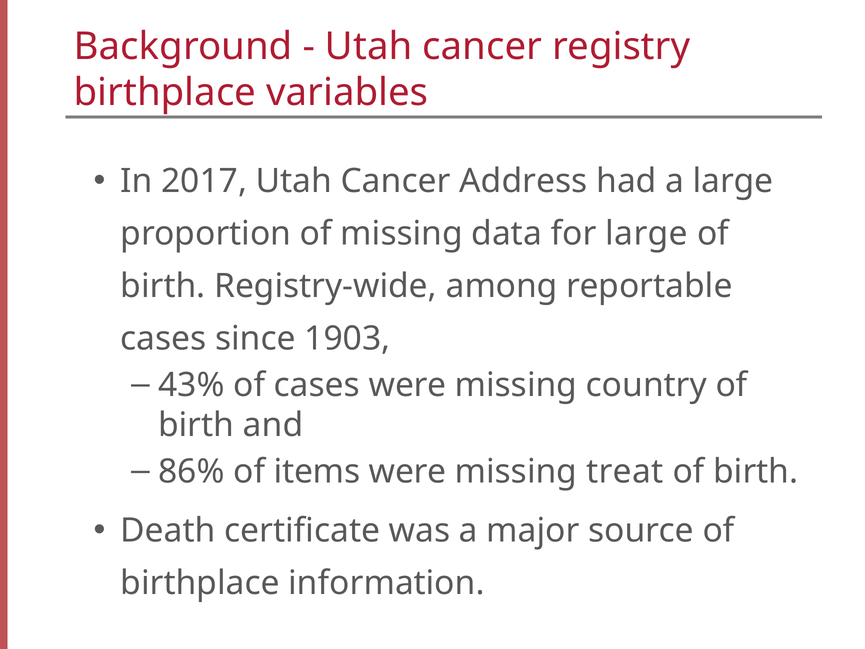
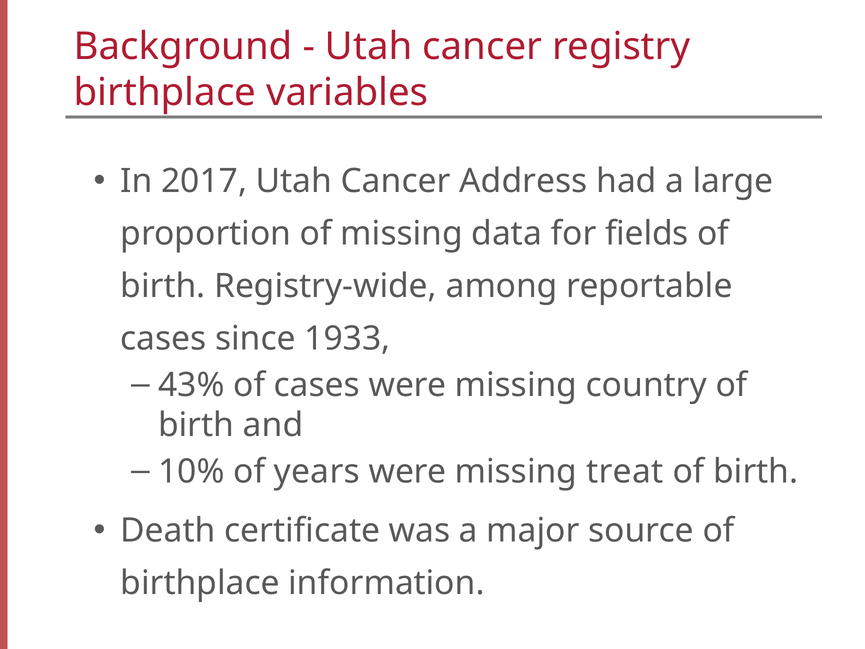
for large: large -> fields (647, 234)
1903: 1903 -> 1933 (347, 339)
86%: 86% -> 10% (191, 471)
items: items -> years (317, 471)
